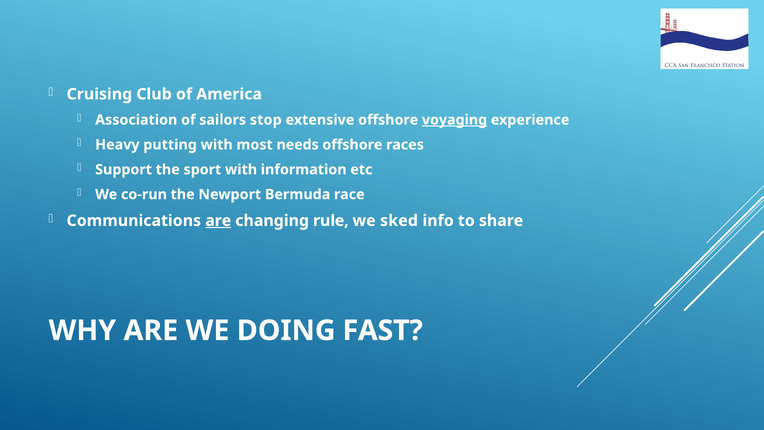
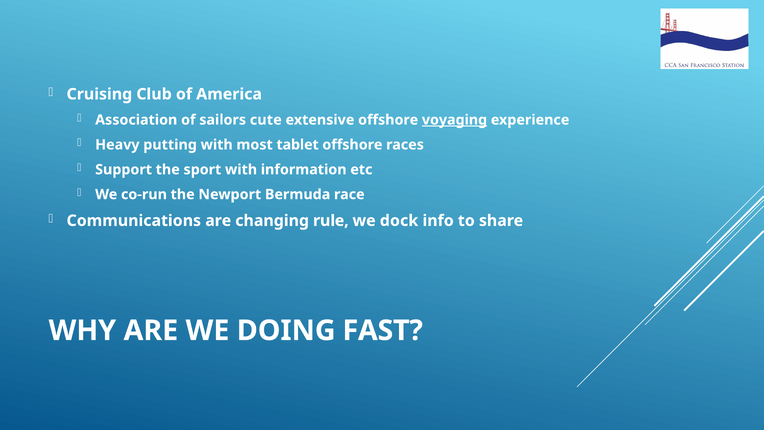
stop: stop -> cute (266, 120)
needs: needs -> tablet (298, 145)
are underline: present -> none (218, 221)
sked: sked -> dock (399, 221)
